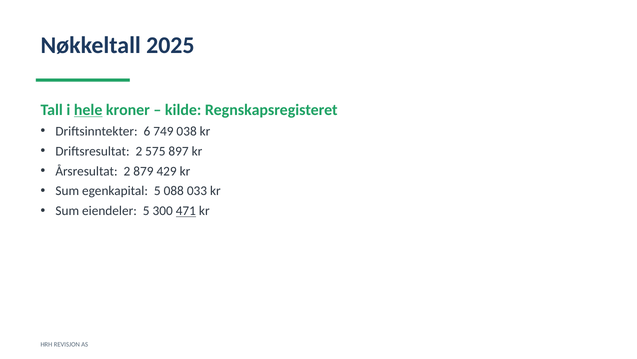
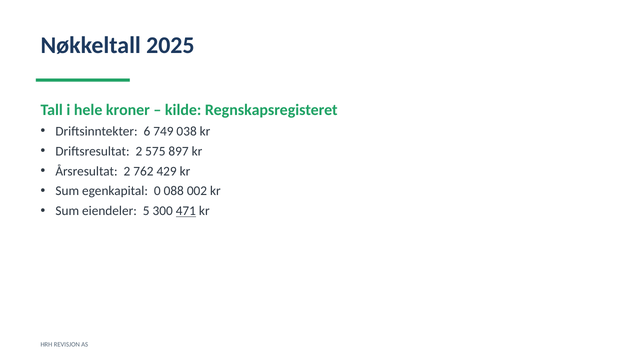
hele underline: present -> none (88, 110)
879: 879 -> 762 (143, 171)
egenkapital 5: 5 -> 0 (157, 191)
033: 033 -> 002 (197, 191)
